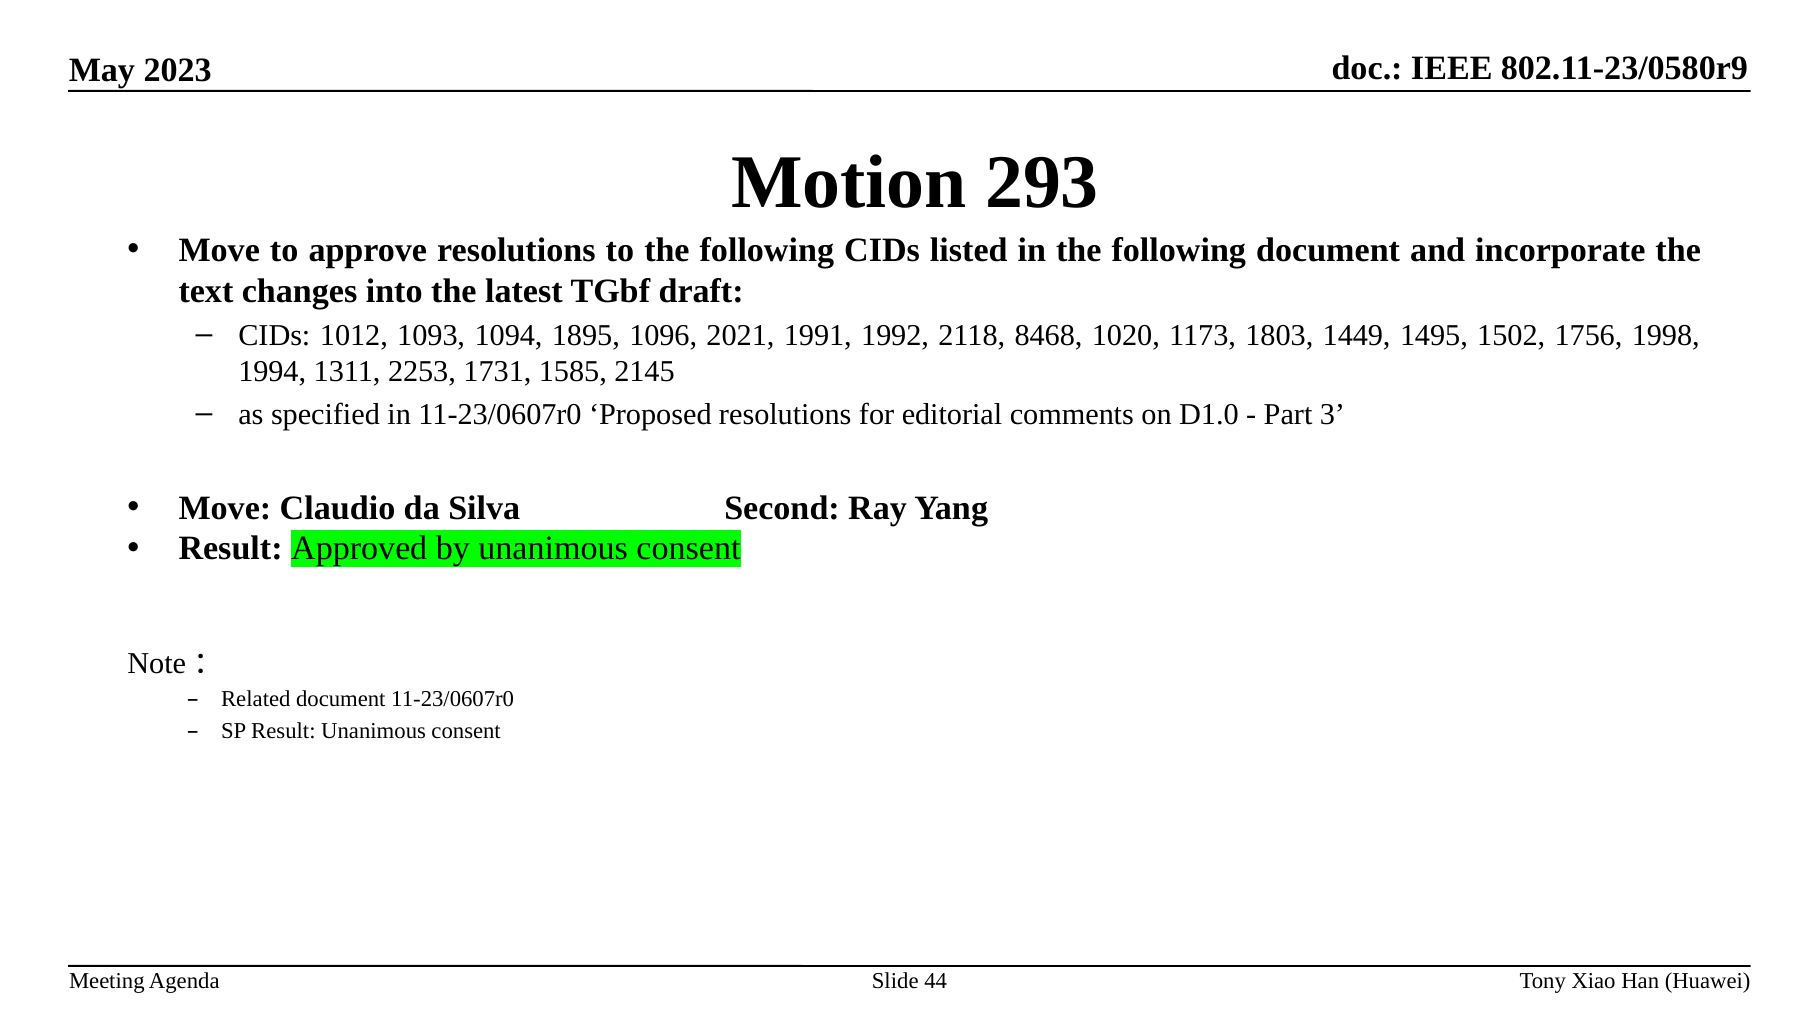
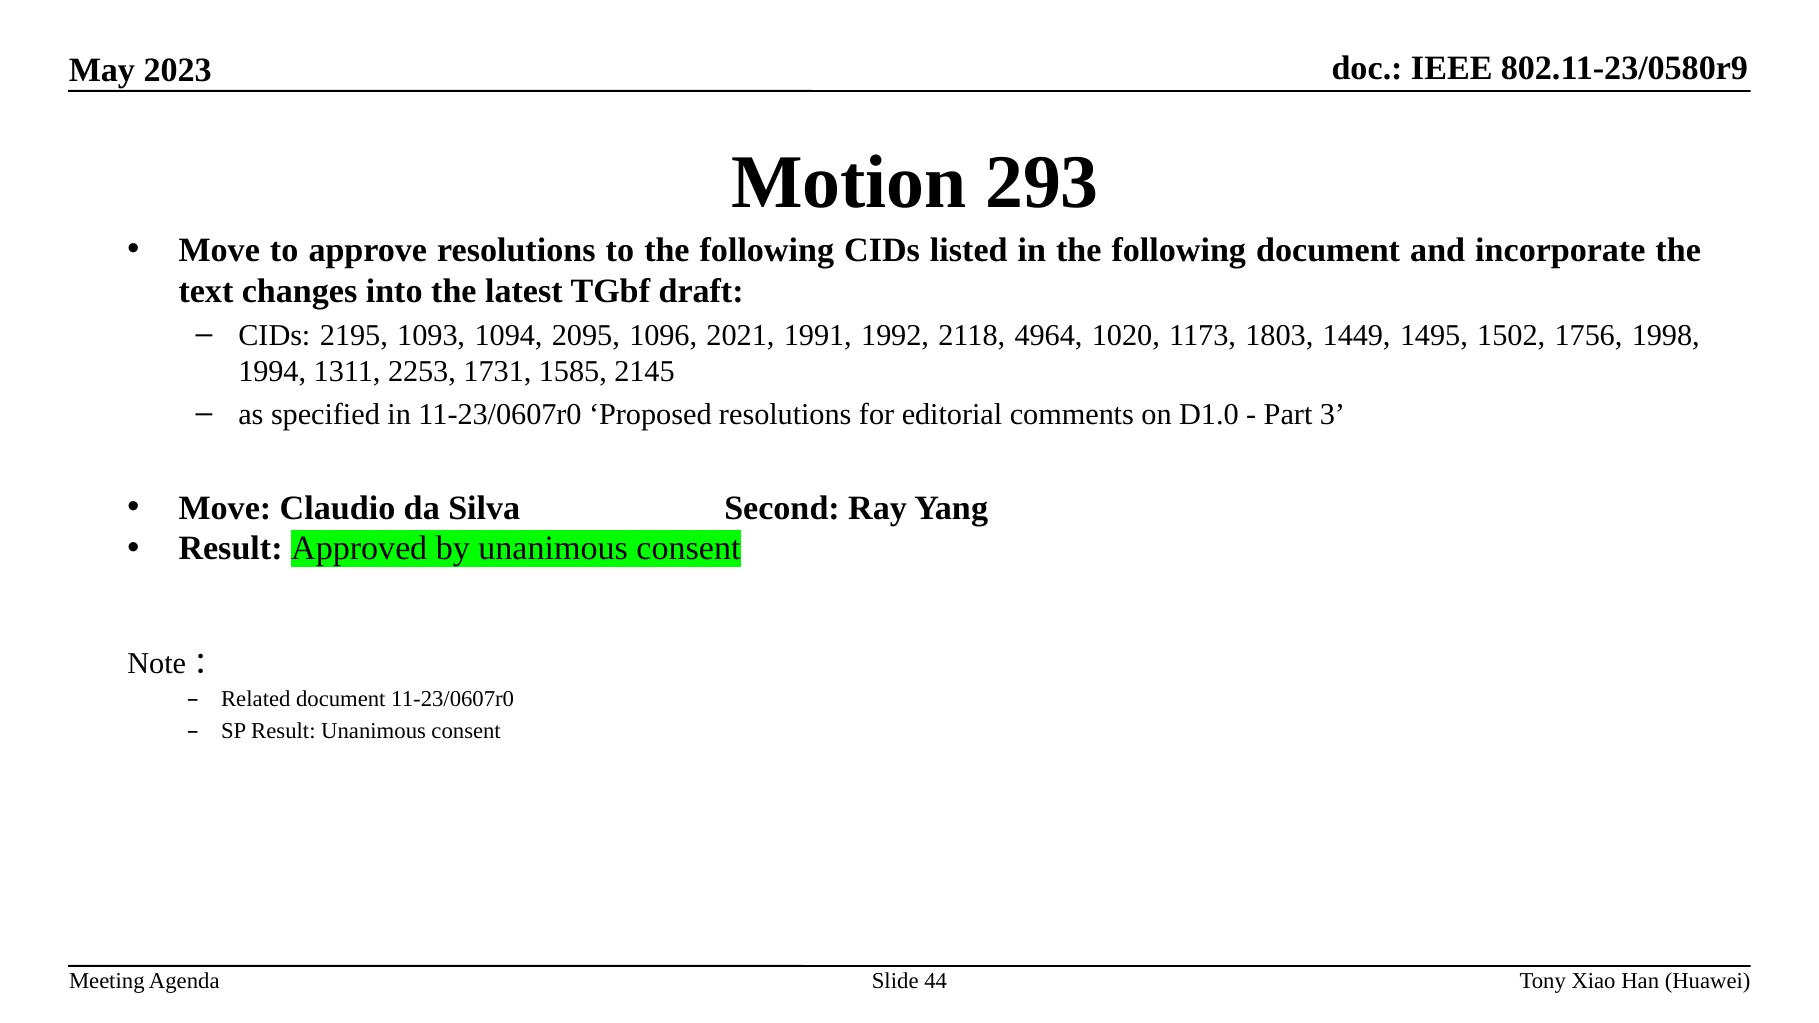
1012: 1012 -> 2195 (354, 336)
1895: 1895 -> 2095 (586, 336)
8468: 8468 -> 4964 (1049, 336)
